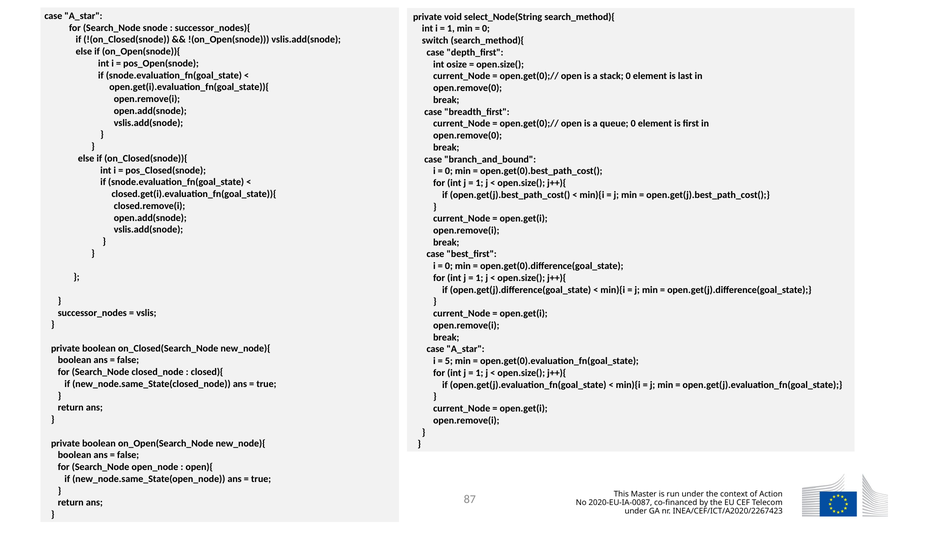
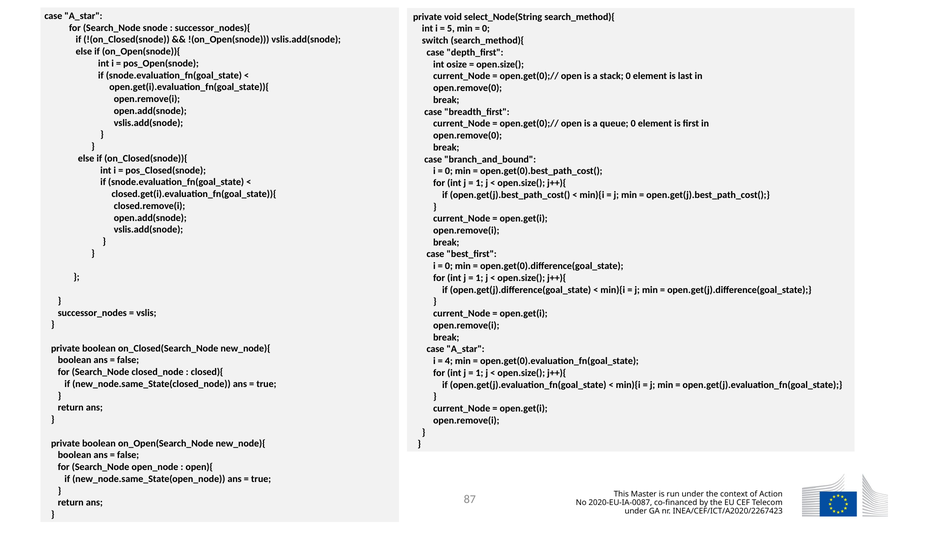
1: 1 -> 5 (451, 29)
5: 5 -> 4 (449, 361)
